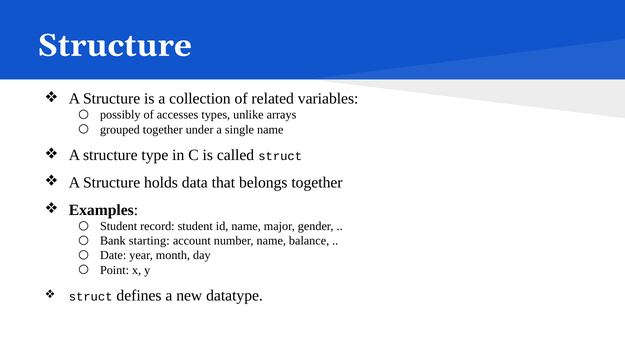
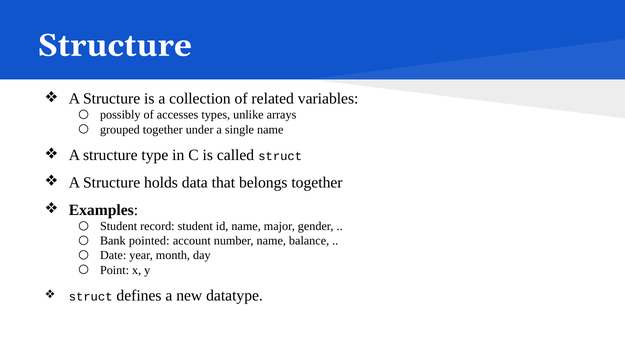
starting: starting -> pointed (149, 241)
